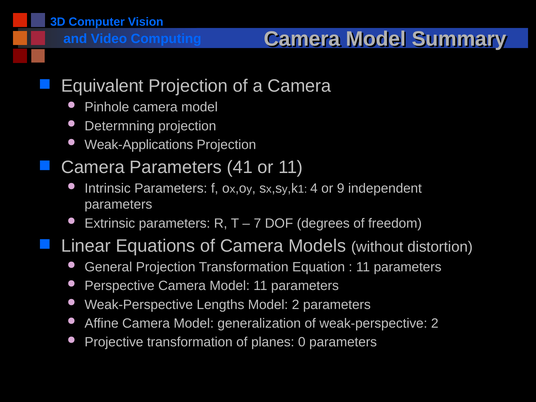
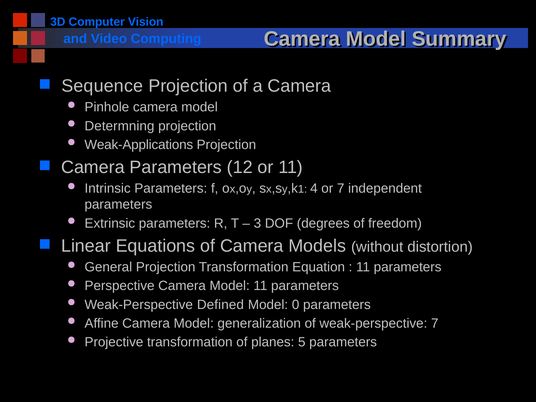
Equivalent: Equivalent -> Sequence (102, 86)
41: 41 -> 12 (240, 167)
or 9: 9 -> 7 (341, 188)
7: 7 -> 3 (257, 223)
Lengths: Lengths -> Defined (220, 305)
Model 2: 2 -> 0 (296, 305)
weak-perspective 2: 2 -> 7 (435, 323)
0: 0 -> 5 (302, 342)
